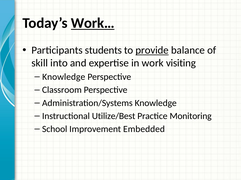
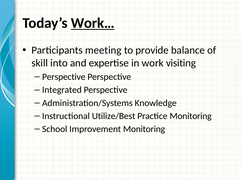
students: students -> meeting (103, 50)
provide underline: present -> none (152, 50)
Knowledge: Knowledge -> Perspective (64, 77)
Classroom: Classroom -> Integrated (62, 90)
Improvement Embedded: Embedded -> Monitoring (144, 130)
